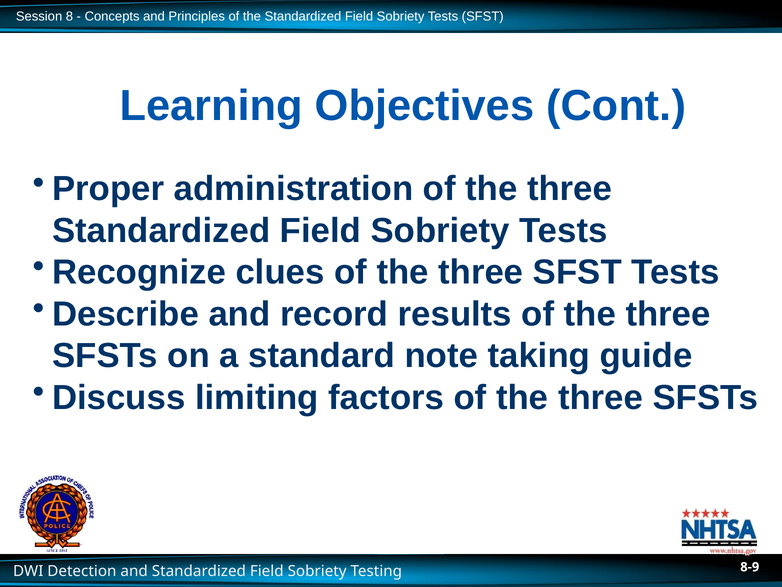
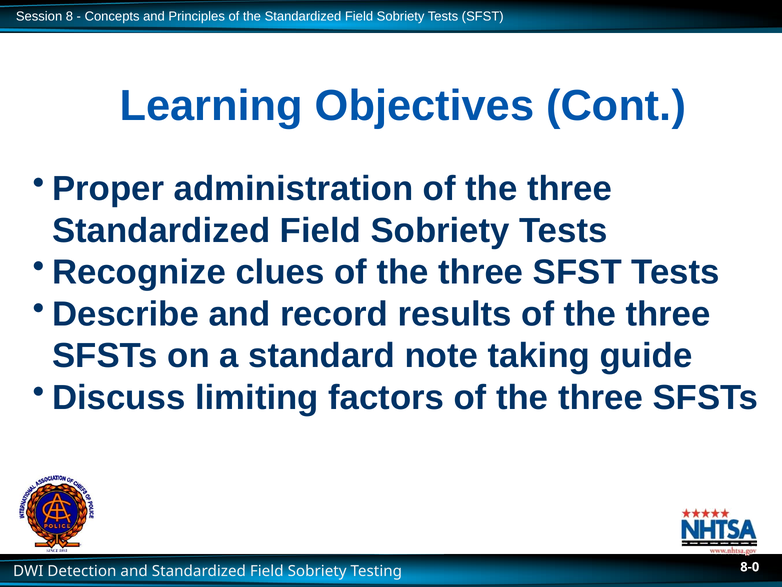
8-9: 8-9 -> 8-0 (750, 567)
